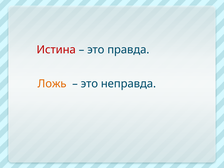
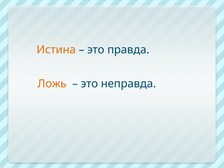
Истина colour: red -> orange (56, 50)
